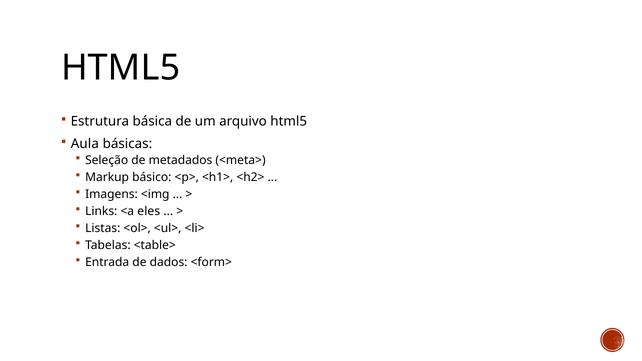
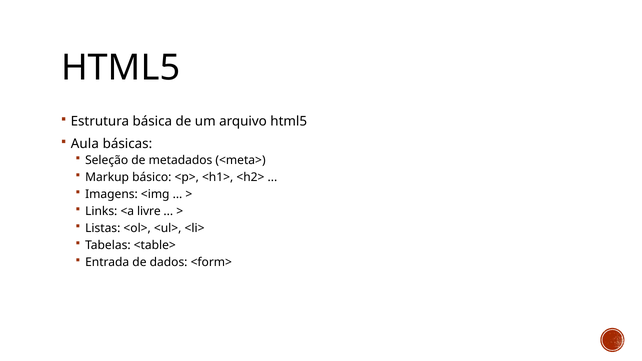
eles: eles -> livre (149, 211)
